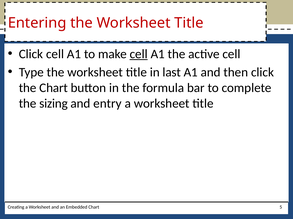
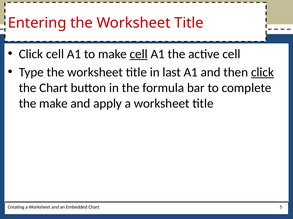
click underline: none -> present (262, 72)
the sizing: sizing -> make (54, 104)
entry: entry -> apply (108, 104)
